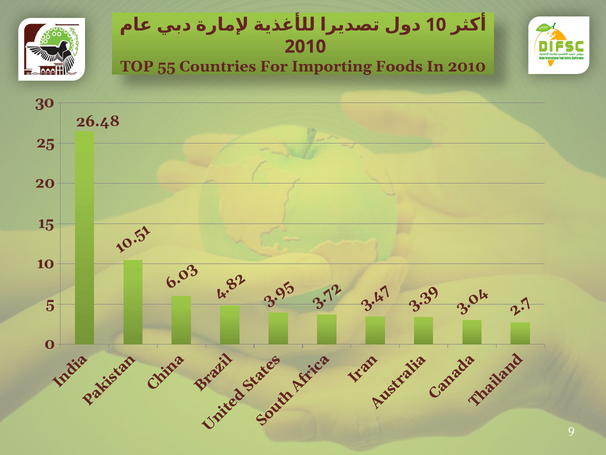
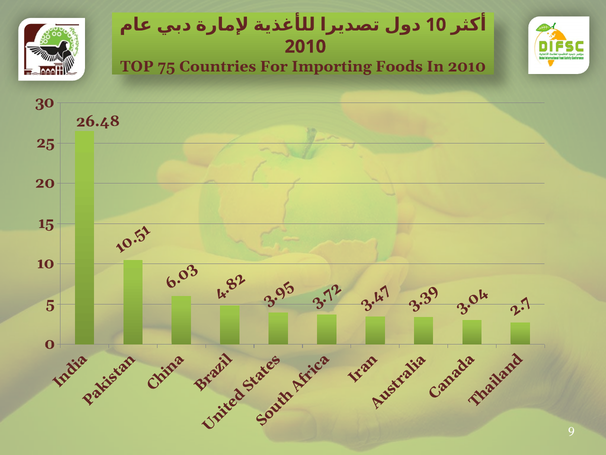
55: 55 -> 75 (166, 66)
